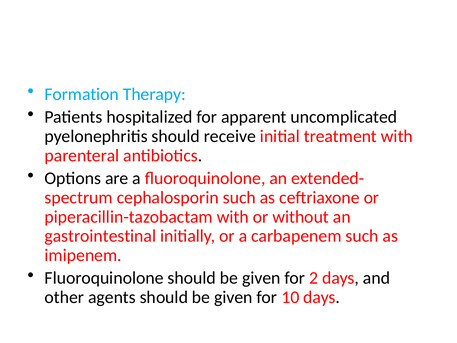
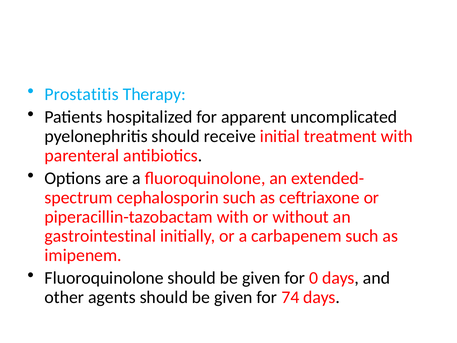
Formation: Formation -> Prostatitis (82, 94)
2: 2 -> 0 (314, 278)
10: 10 -> 74 (290, 297)
